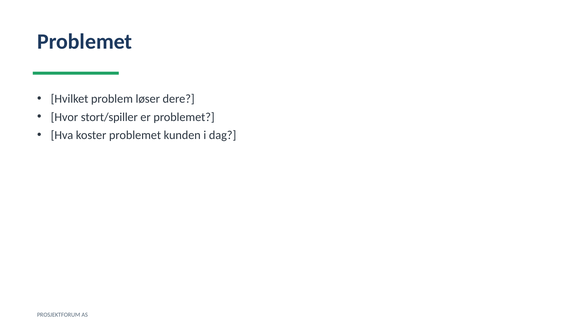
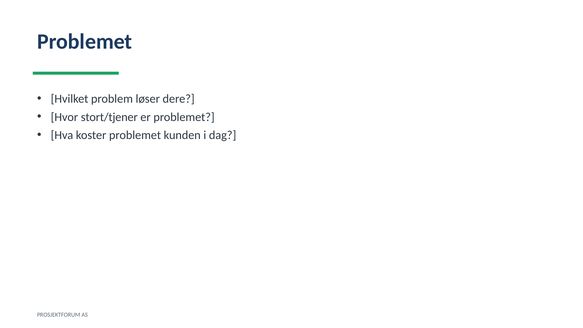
stort/spiller: stort/spiller -> stort/tjener (109, 117)
